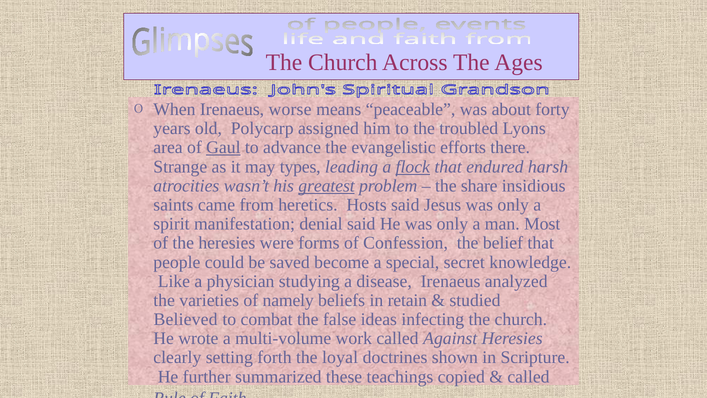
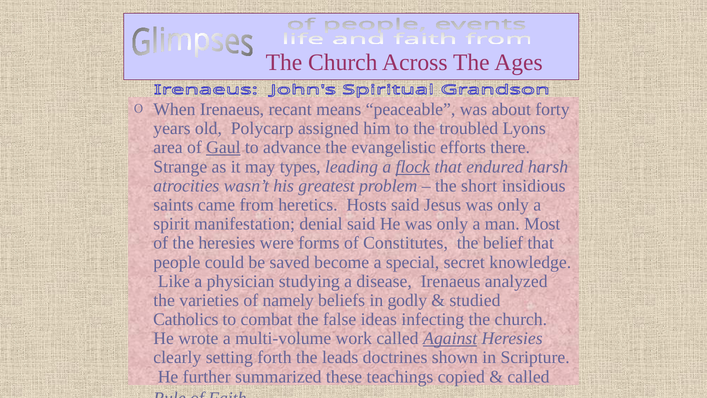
worse: worse -> recant (290, 109)
greatest underline: present -> none (327, 186)
share: share -> short (479, 186)
Confession: Confession -> Constitutes (406, 243)
retain: retain -> godly (407, 300)
Believed: Believed -> Catholics (186, 319)
Against underline: none -> present (450, 338)
loyal: loyal -> leads (340, 357)
